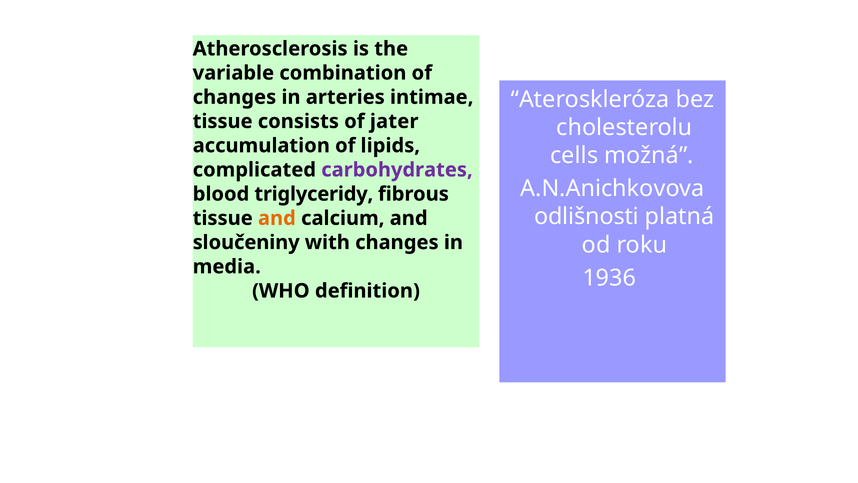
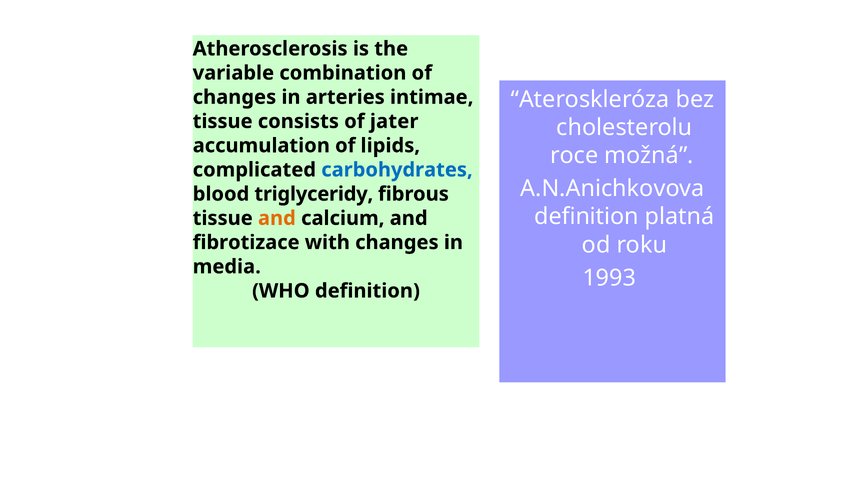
cells: cells -> roce (574, 156)
carbohydrates colour: purple -> blue (397, 170)
odlišnosti: odlišnosti -> definition (587, 217)
sloučeniny: sloučeniny -> fibrotizace (246, 242)
1936: 1936 -> 1993 (609, 278)
